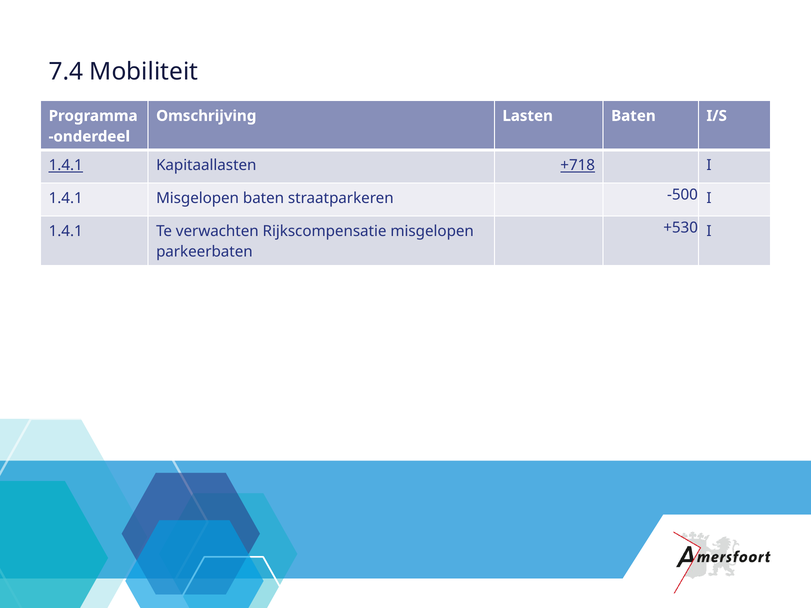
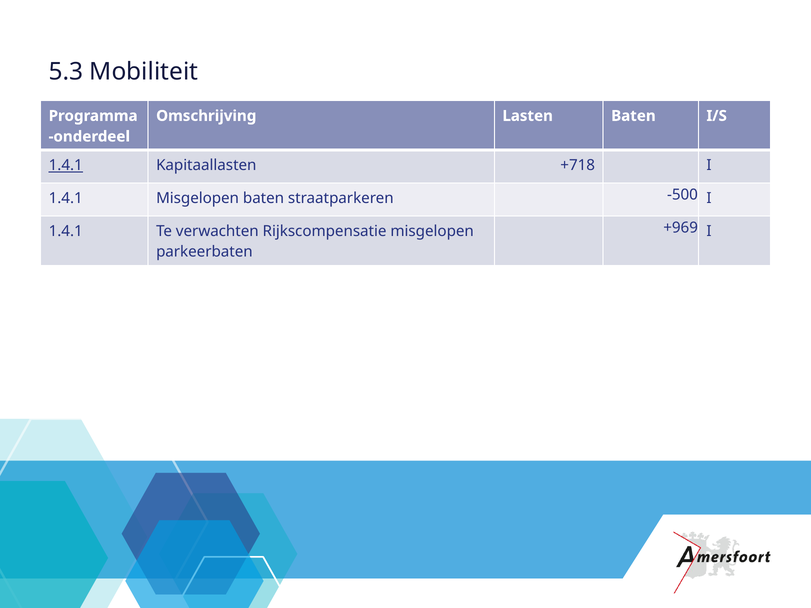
7.4: 7.4 -> 5.3 (66, 72)
+718 underline: present -> none (578, 165)
+530: +530 -> +969 (681, 228)
